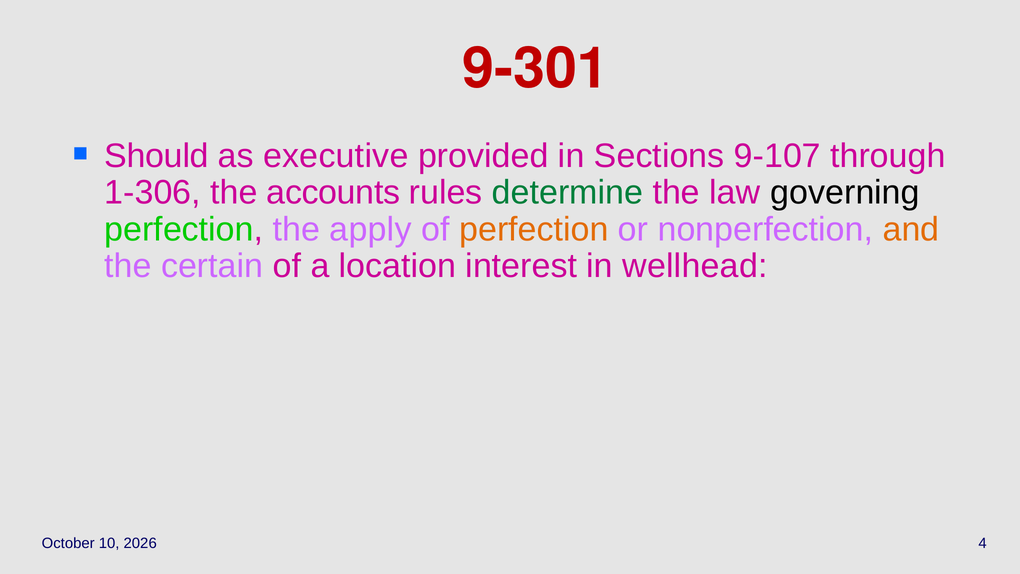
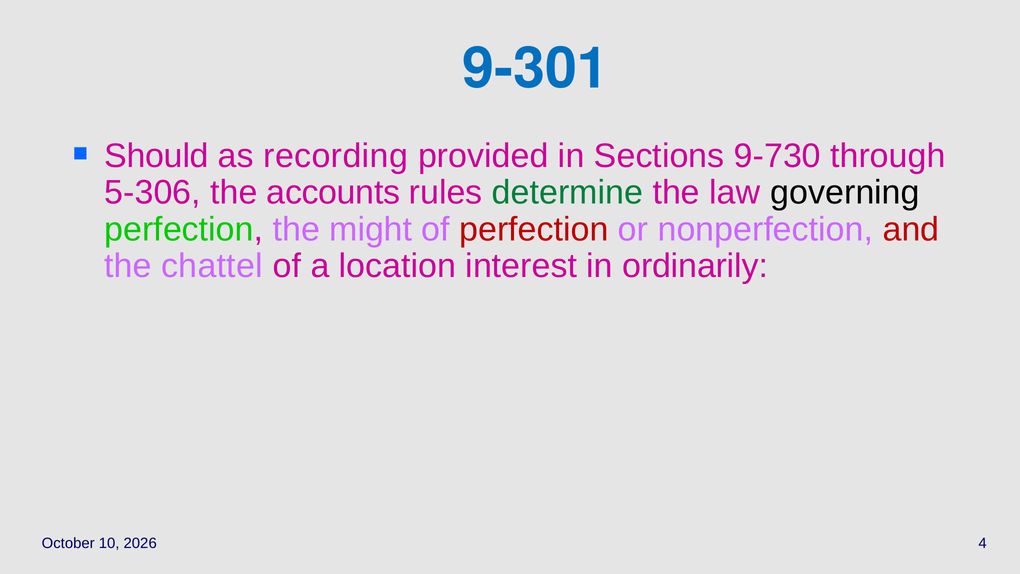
9-301 colour: red -> blue (535, 69)
executive: executive -> recording (336, 156)
9‑107: 9‑107 -> 9‑730 (777, 156)
1‑306: 1‑306 -> 5‑306 (153, 193)
apply: apply -> might (371, 229)
perfection colour: orange -> red (534, 229)
and colour: orange -> red (911, 229)
certain: certain -> chattel (212, 266)
wellhead: wellhead -> ordinarily (695, 266)
